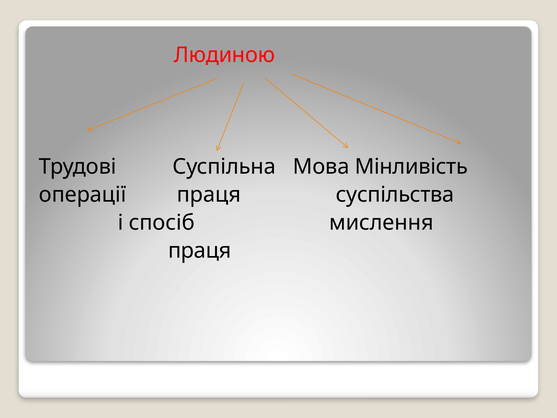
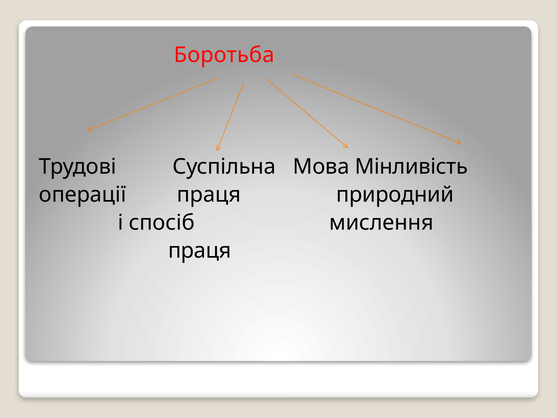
Людиною: Людиною -> Боротьба (224, 55)
суспільства: суспільства -> природний (395, 195)
